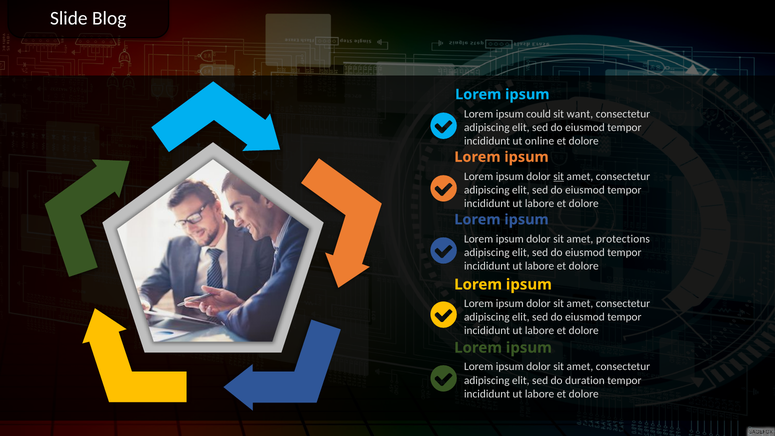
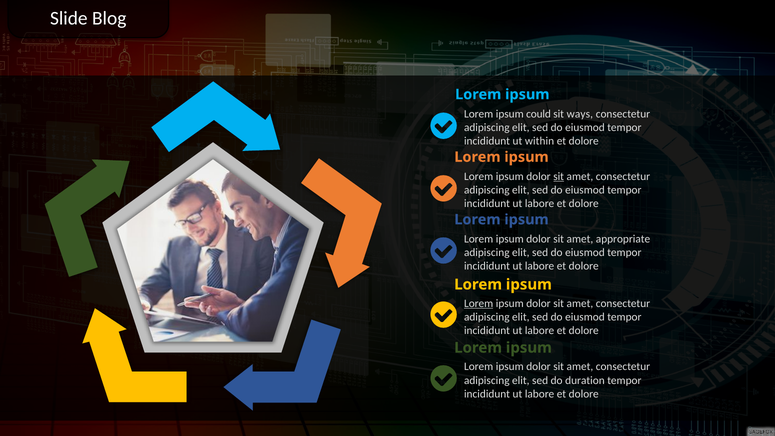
want: want -> ways (580, 114)
online: online -> within (540, 141)
protections: protections -> appropriate (623, 239)
Lorem underline: none -> present (479, 303)
